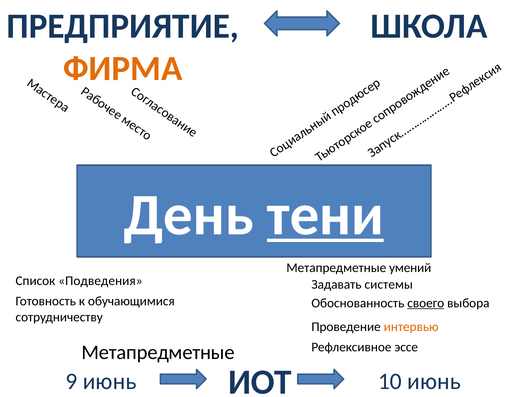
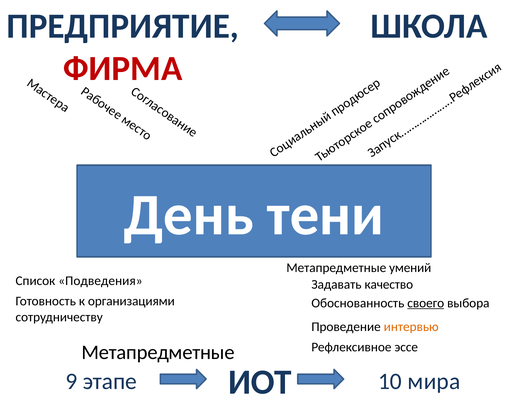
ФИРМА colour: orange -> red (123, 69)
тени underline: present -> none (325, 215)
системы: системы -> качество (389, 284)
обучающимися: обучающимися -> организациями (131, 301)
9 июнь: июнь -> этапе (110, 381)
10 июнь: июнь -> мира (434, 381)
